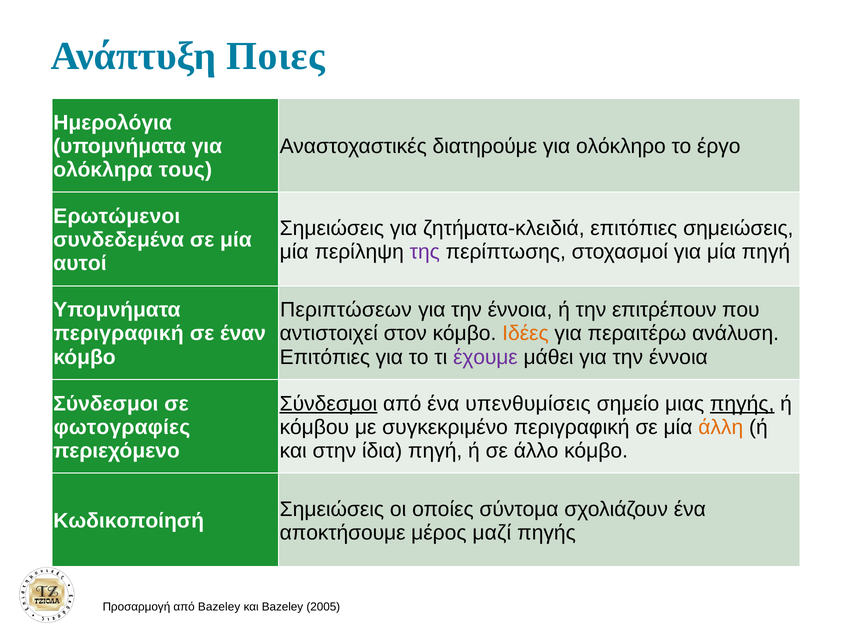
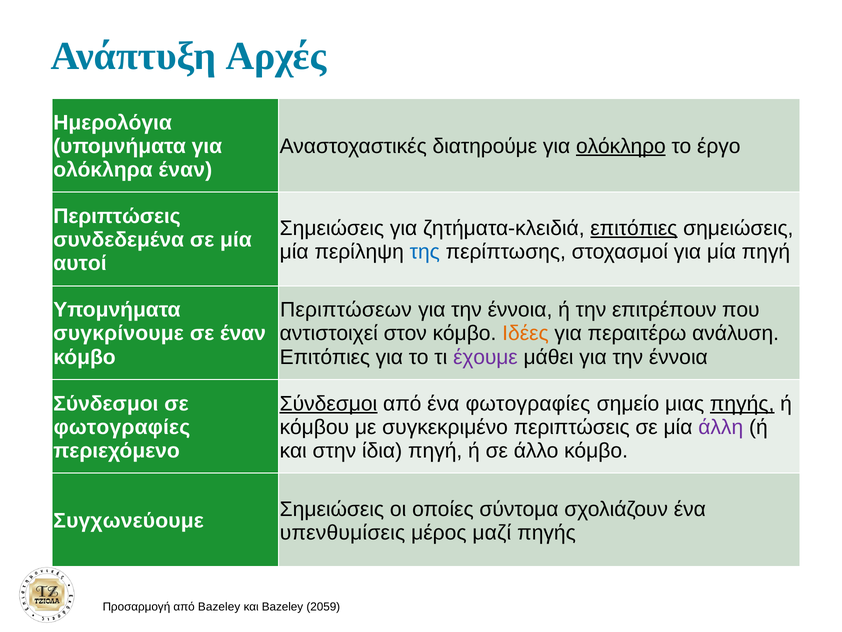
Ποιες: Ποιες -> Αρχές (276, 56)
ολόκληρο underline: none -> present (621, 146)
ολόκληρα τους: τους -> έναν (185, 170)
Ερωτώμενοι: Ερωτώμενοι -> Περιπτώσεις (117, 216)
επιτόπιες underline: none -> present (634, 228)
της colour: purple -> blue (425, 251)
περιγραφική: περιγραφική -> συγκρίνουμε (119, 333)
ένα υπενθυμίσεις: υπενθυμίσεις -> φωτογραφίες (528, 403)
συγκεκριμένο περιγραφική: περιγραφική -> περιπτώσεις (572, 427)
άλλη colour: orange -> purple (721, 427)
Κωδικοποίησή: Κωδικοποίησή -> Συγχωνεύουμε (129, 520)
αποκτήσουμε: αποκτήσουμε -> υπενθυμίσεις (342, 532)
2005: 2005 -> 2059 (323, 606)
